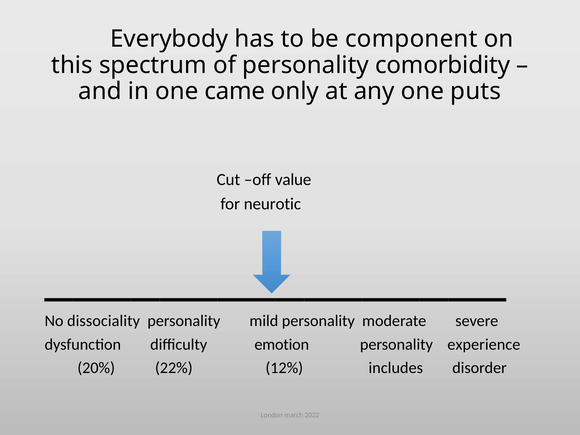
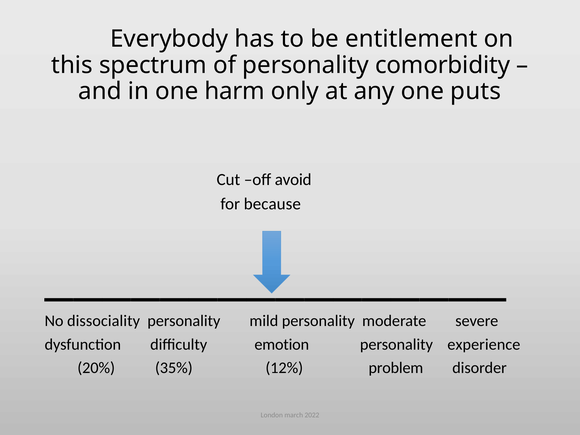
component: component -> entitlement (411, 39)
came: came -> harm (235, 91)
value: value -> avoid (293, 180)
neurotic: neurotic -> because (272, 204)
22%: 22% -> 35% (174, 368)
includes: includes -> problem (396, 368)
